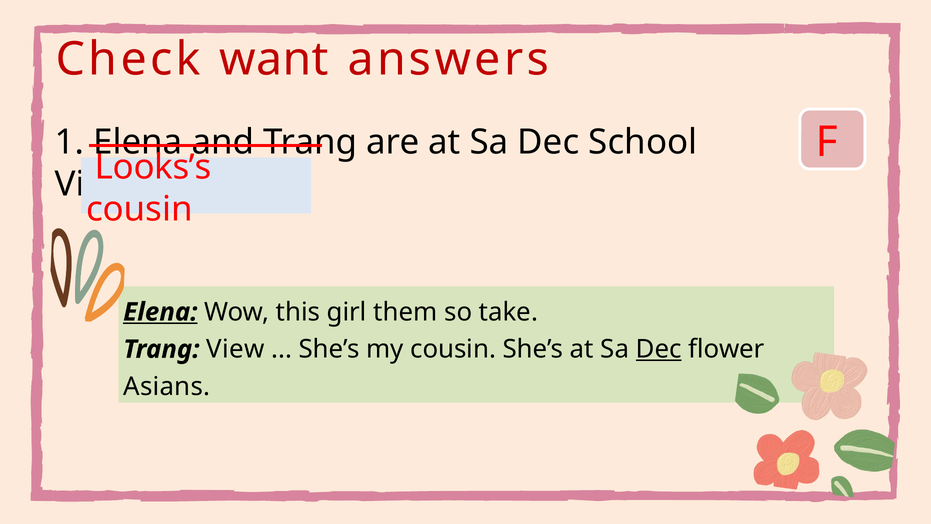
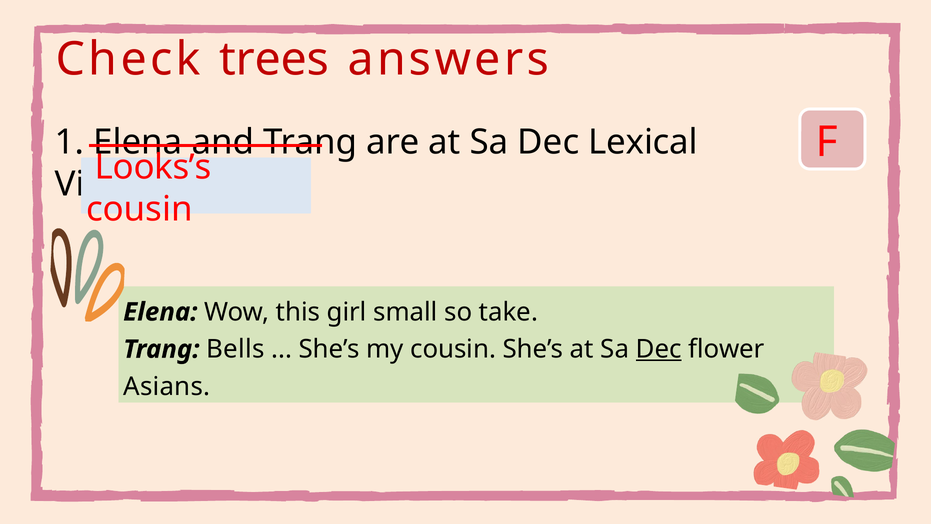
want: want -> trees (274, 59)
School: School -> Lexical (643, 142)
Elena underline: present -> none (160, 312)
them: them -> small (405, 312)
View: View -> Bells (235, 349)
